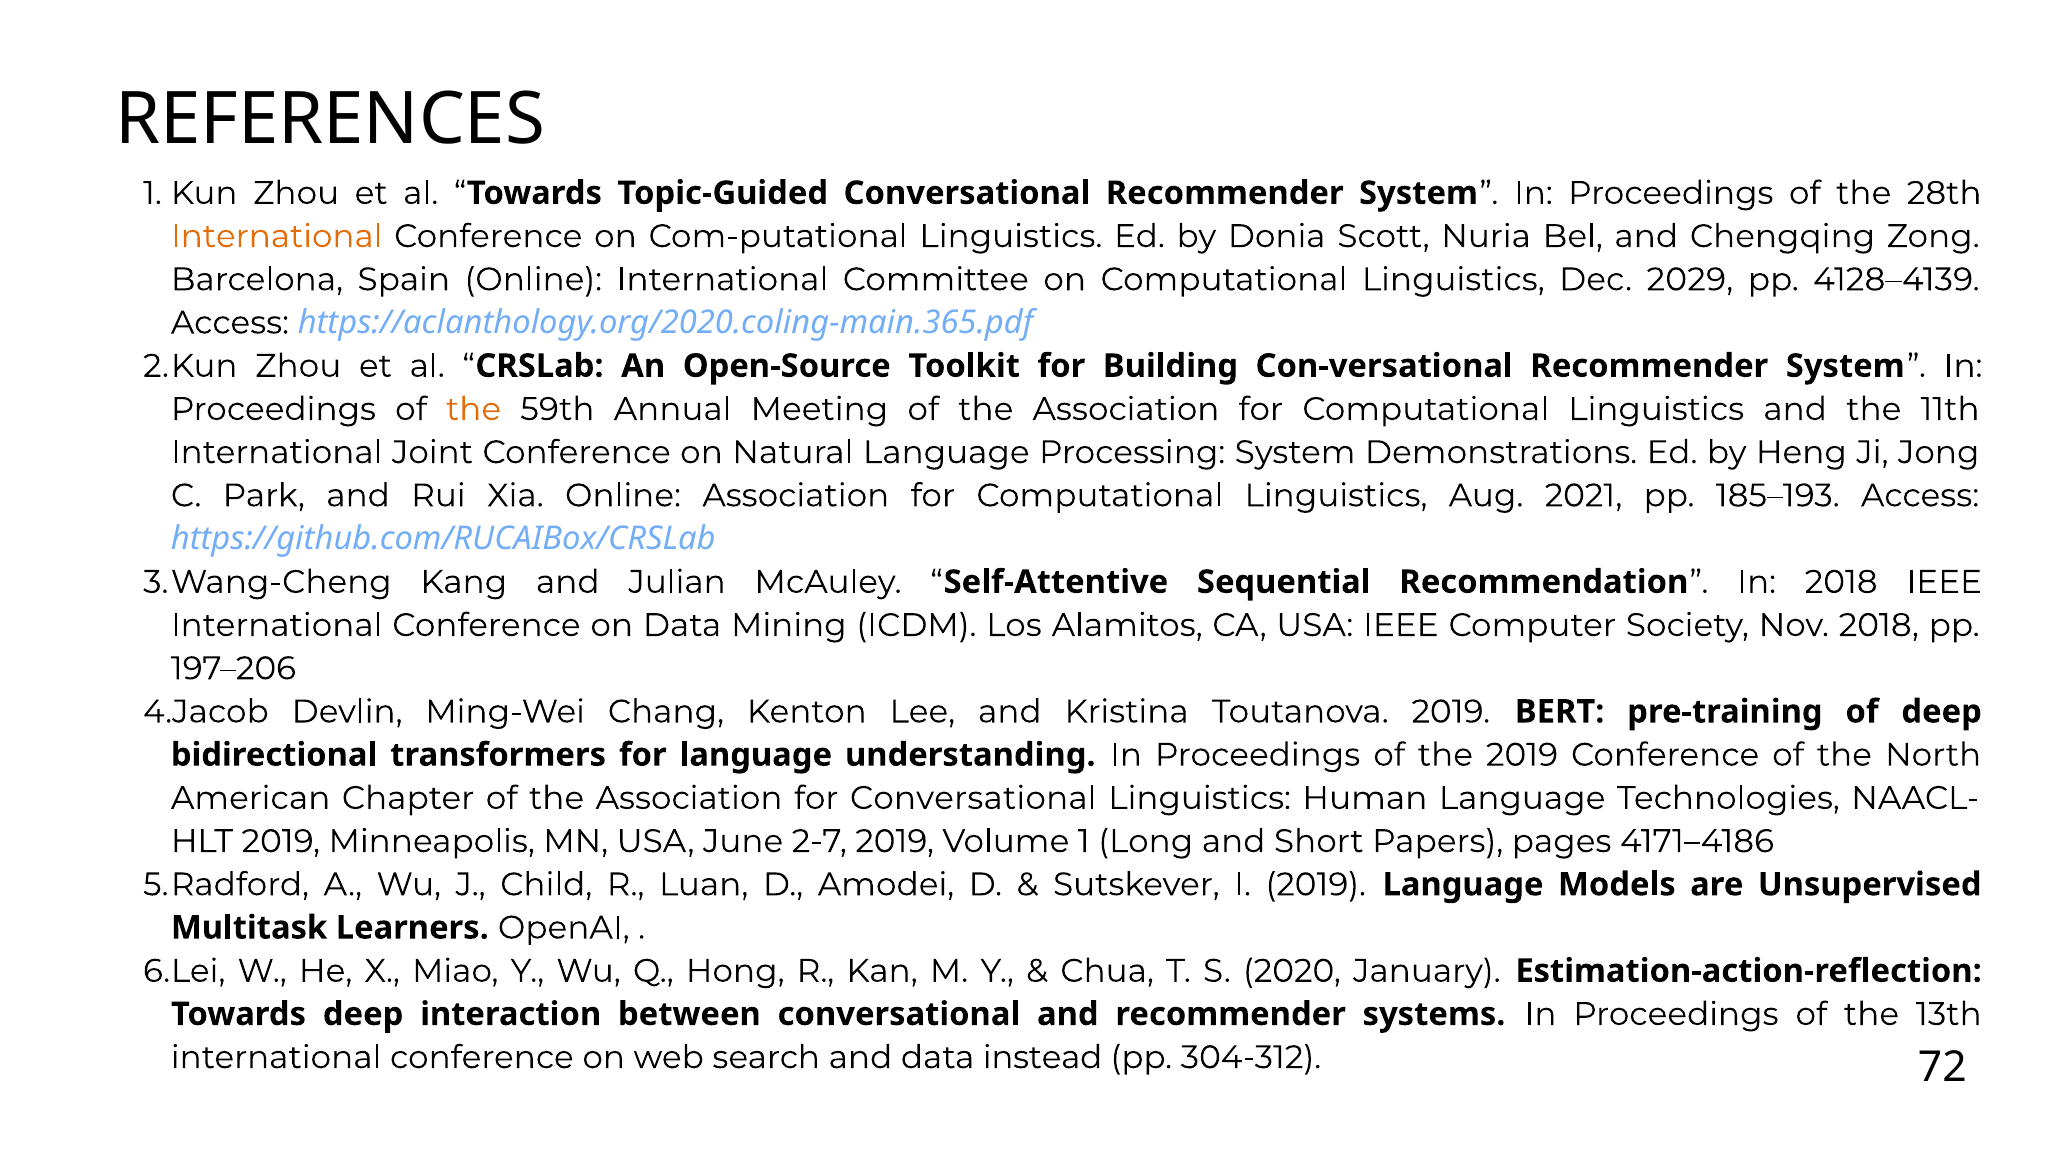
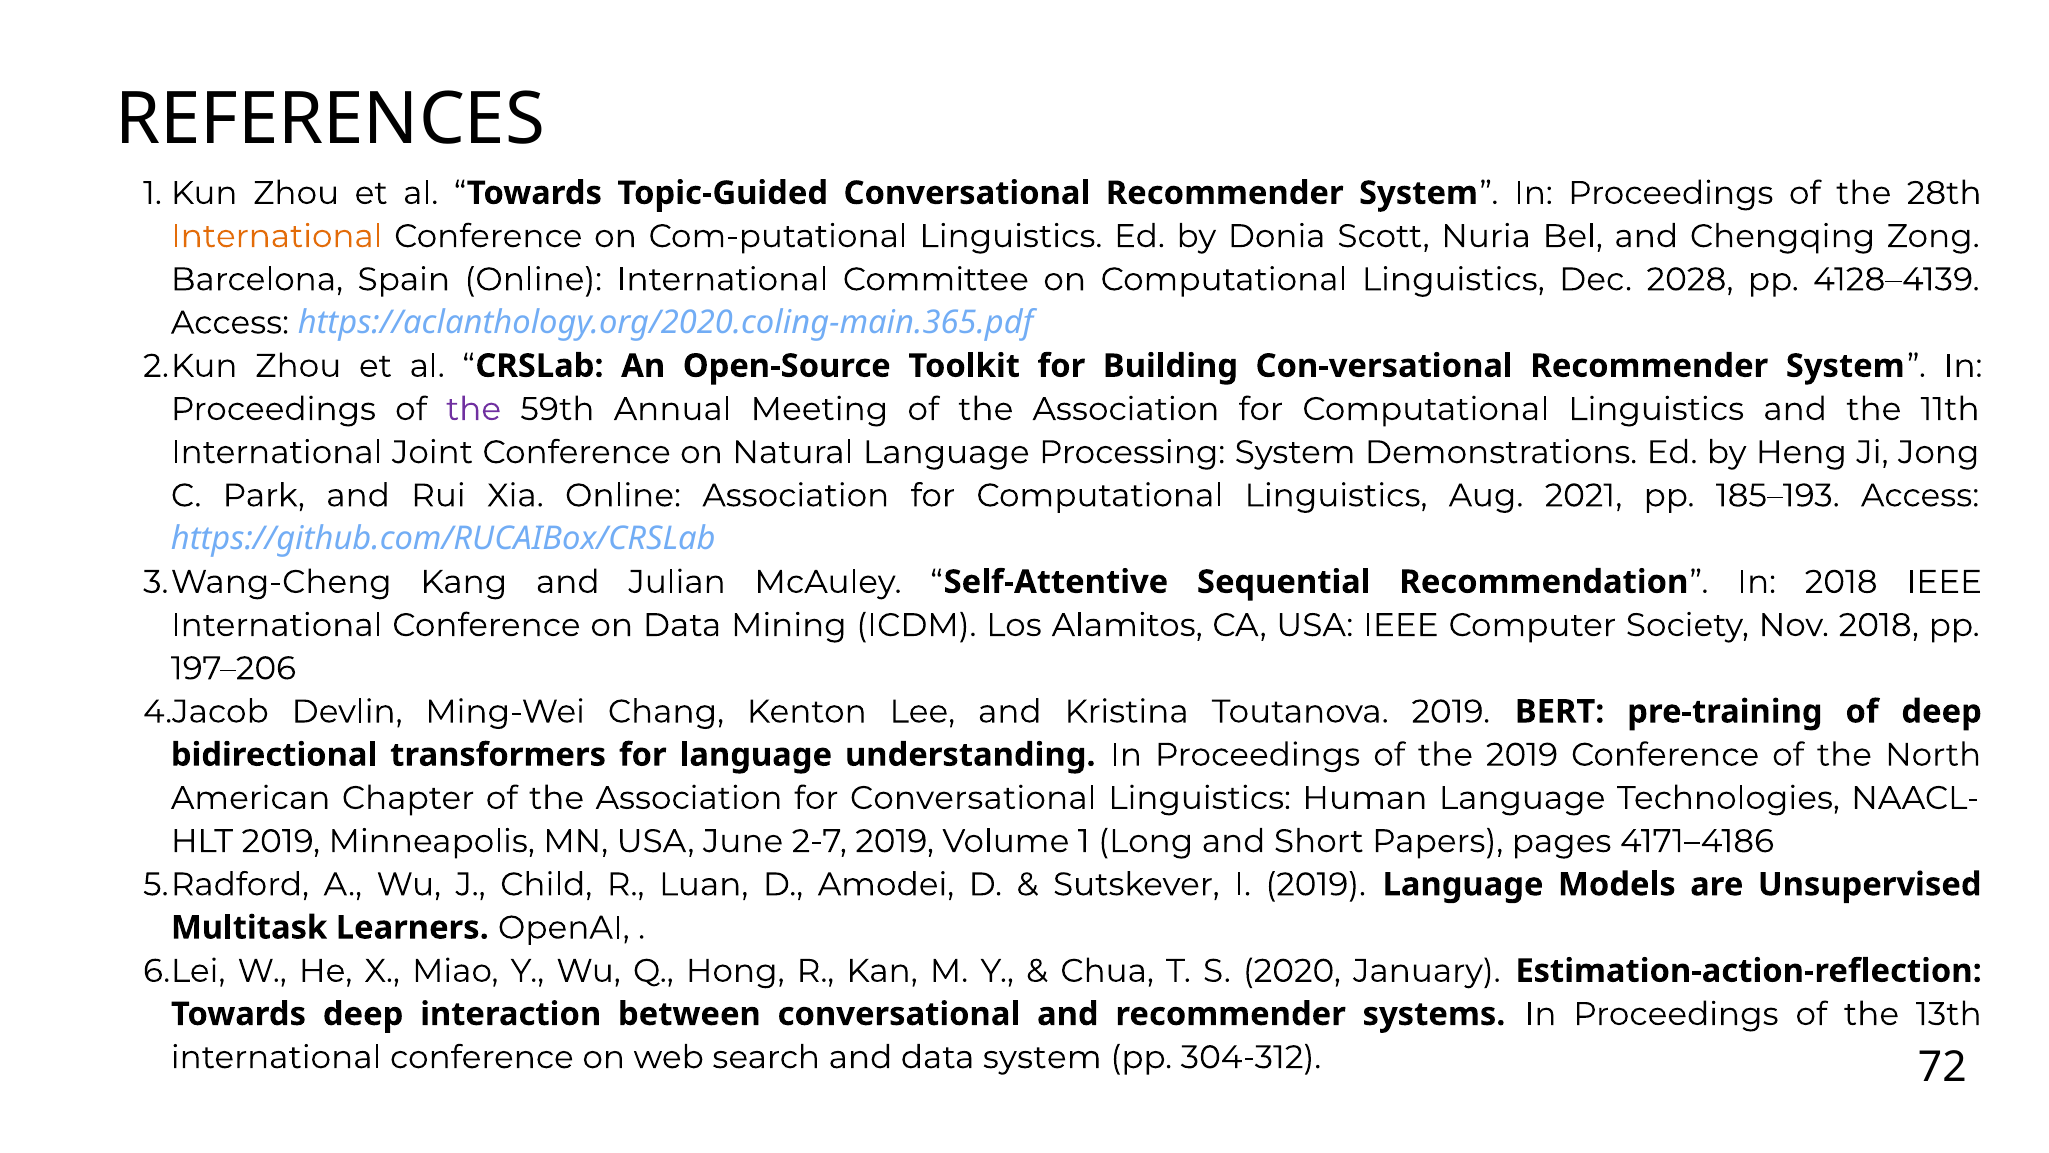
2029: 2029 -> 2028 (1690, 279)
the colour: orange -> purple (474, 409)
data instead: instead -> system (1042, 1057)
